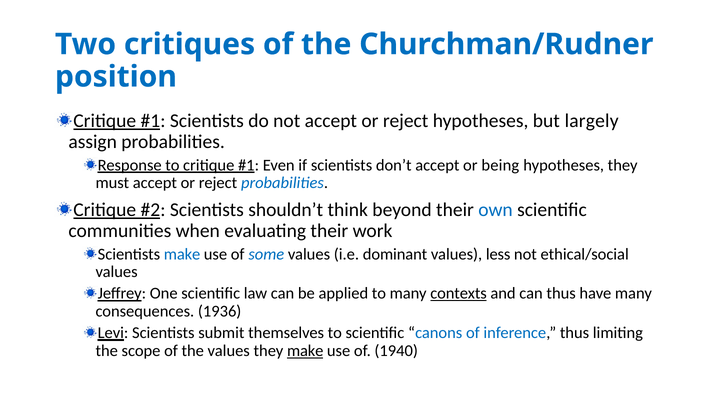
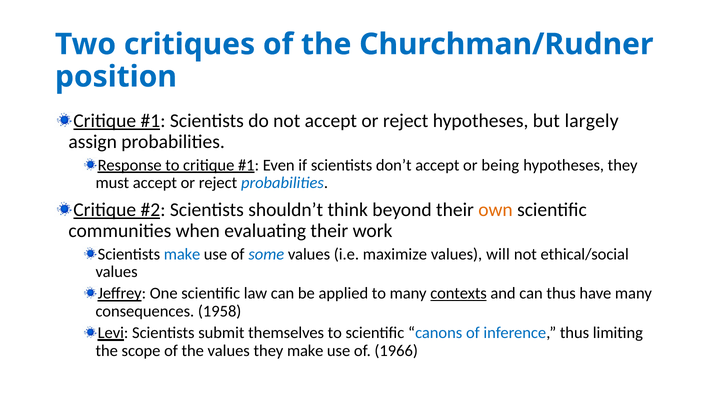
own colour: blue -> orange (496, 210)
dominant: dominant -> maximize (395, 254)
less: less -> will (498, 254)
1936: 1936 -> 1958 (220, 312)
make underline: present -> none (305, 351)
1940: 1940 -> 1966 (396, 351)
